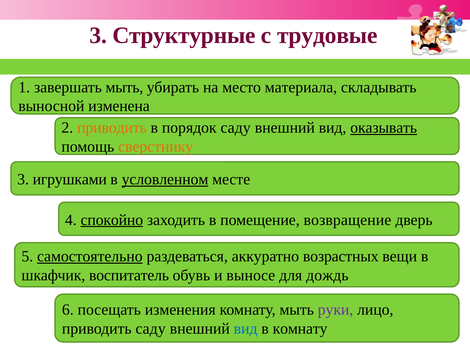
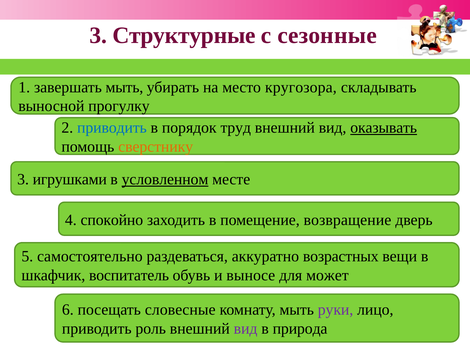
трудовые: трудовые -> сезонные (327, 36)
материала: материала -> кругозора (301, 87)
изменена: изменена -> прогулку (119, 106)
приводить colour: orange -> blue (112, 128)
порядок саду: саду -> труд (236, 128)
спокойно underline: present -> none (112, 220)
самостоятельно underline: present -> none (90, 256)
дождь: дождь -> может (327, 275)
изменения: изменения -> словесные (180, 309)
приводить саду: саду -> роль (151, 328)
вид colour: blue -> purple (246, 328)
в комнату: комнату -> природа (300, 328)
